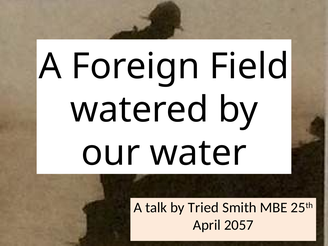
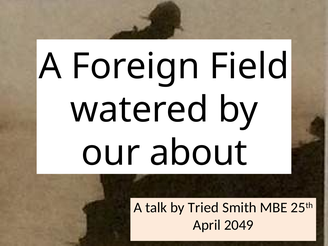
water: water -> about (198, 153)
2057: 2057 -> 2049 (239, 225)
